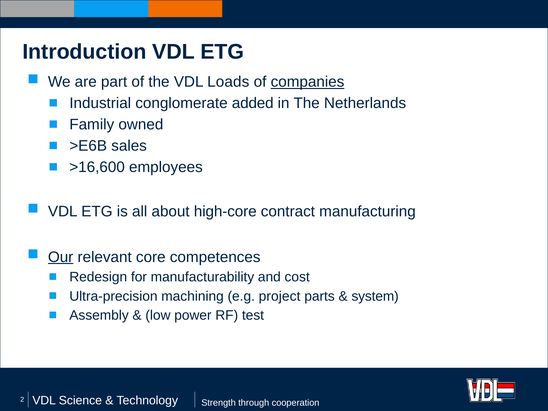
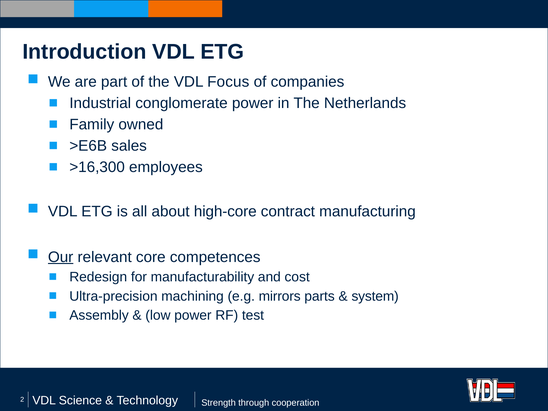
Loads: Loads -> Focus (228, 82)
companies underline: present -> none (307, 82)
conglomerate added: added -> power (253, 103)
>16,600: >16,600 -> >16,300 (97, 167)
project: project -> mirrors (280, 296)
